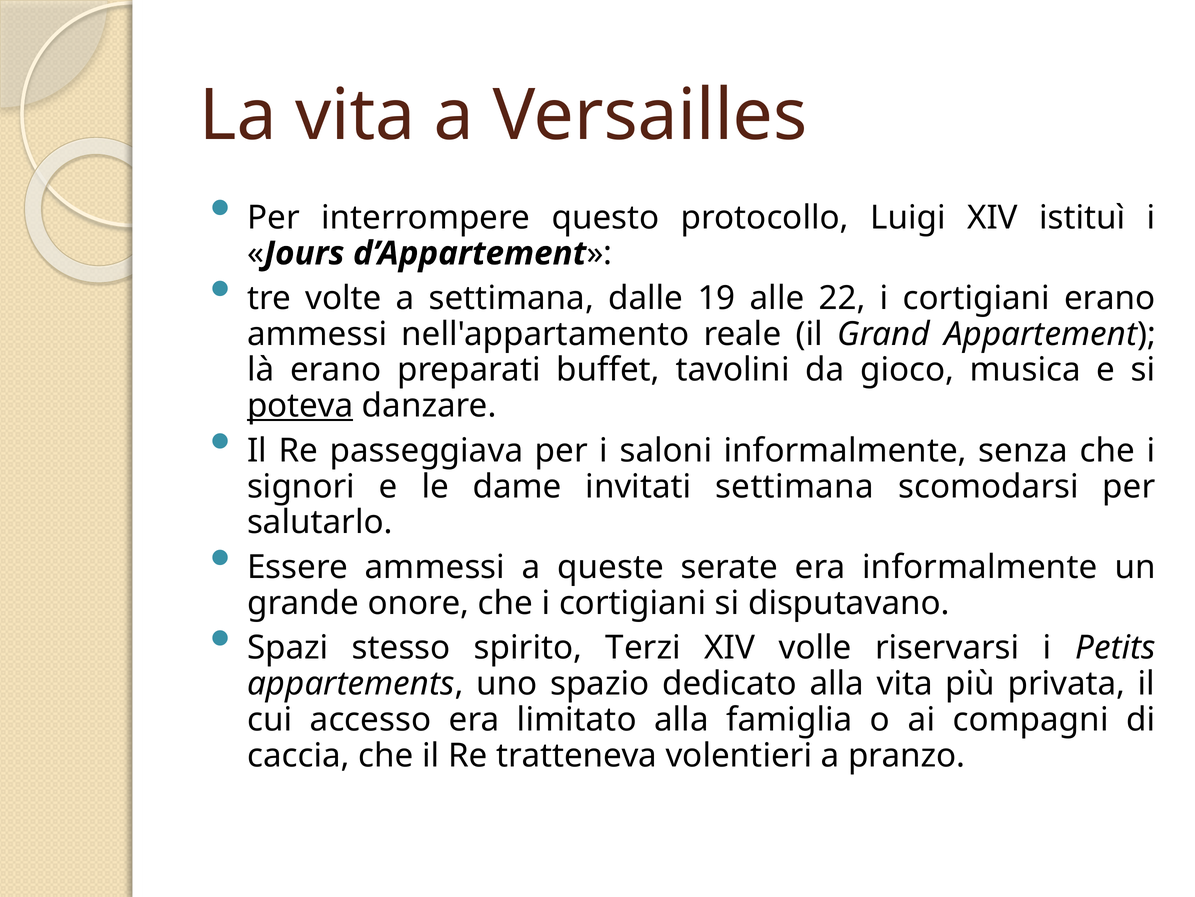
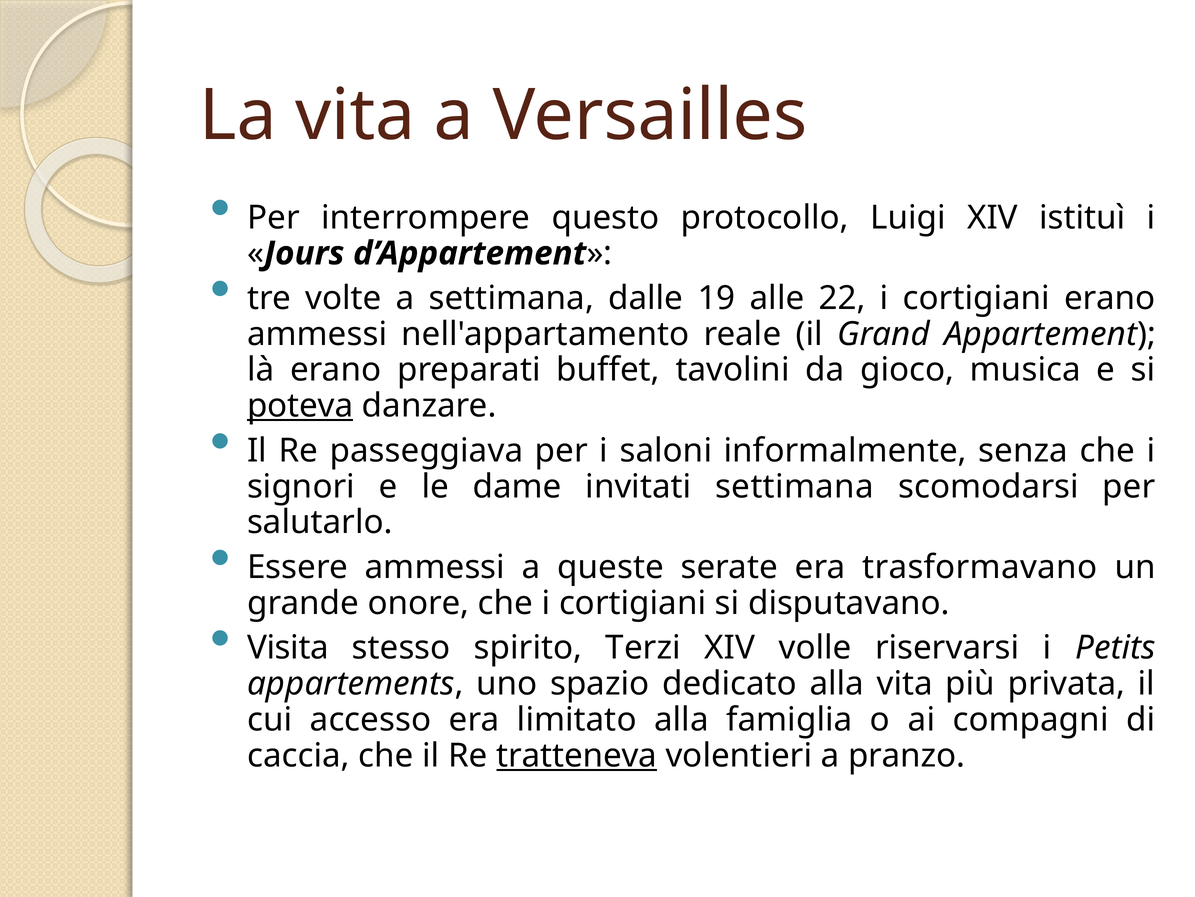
era informalmente: informalmente -> trasformavano (980, 567)
Spazi: Spazi -> Visita (288, 647)
tratteneva underline: none -> present (577, 755)
